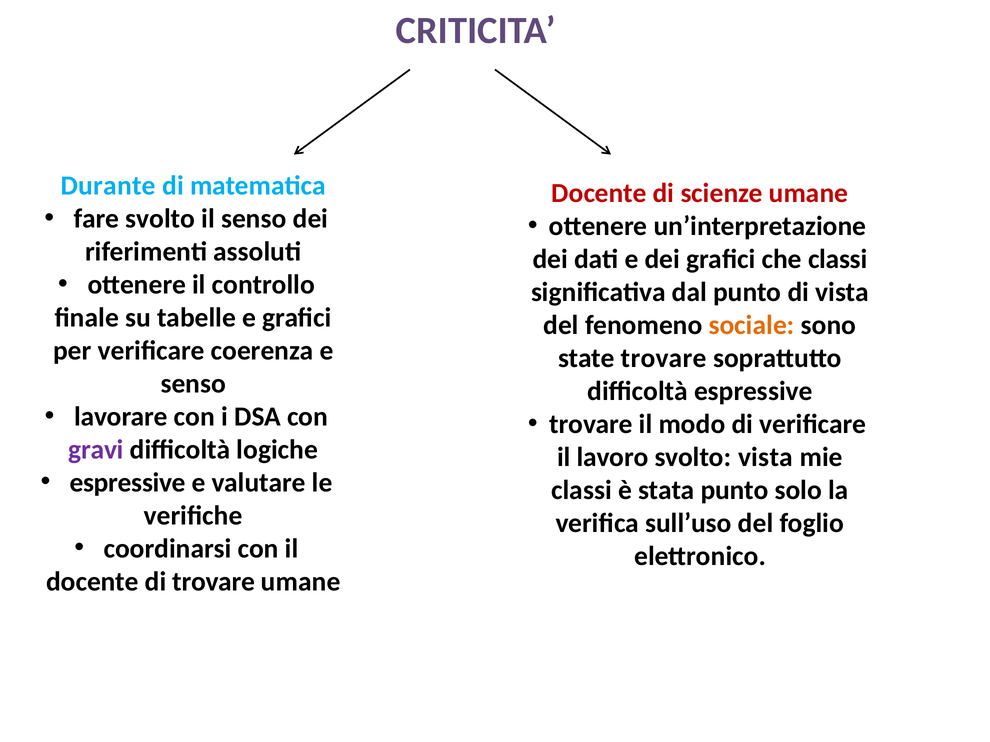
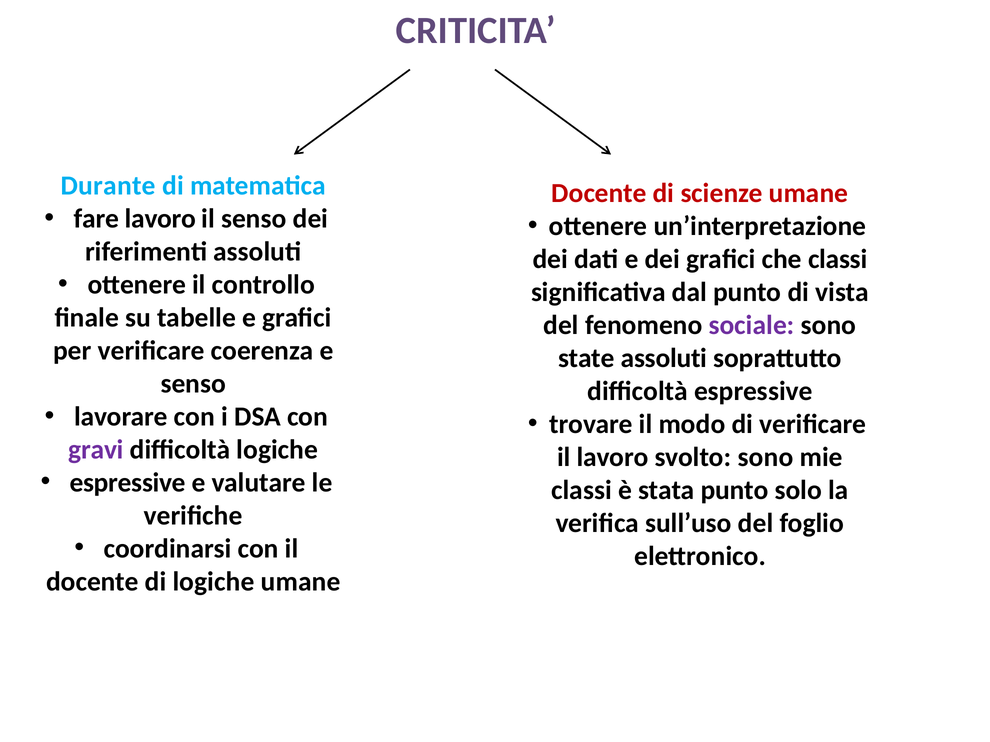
fare svolto: svolto -> lavoro (160, 219)
sociale colour: orange -> purple (752, 325)
state trovare: trovare -> assoluti (664, 359)
svolto vista: vista -> sono (766, 458)
di trovare: trovare -> logiche (214, 582)
